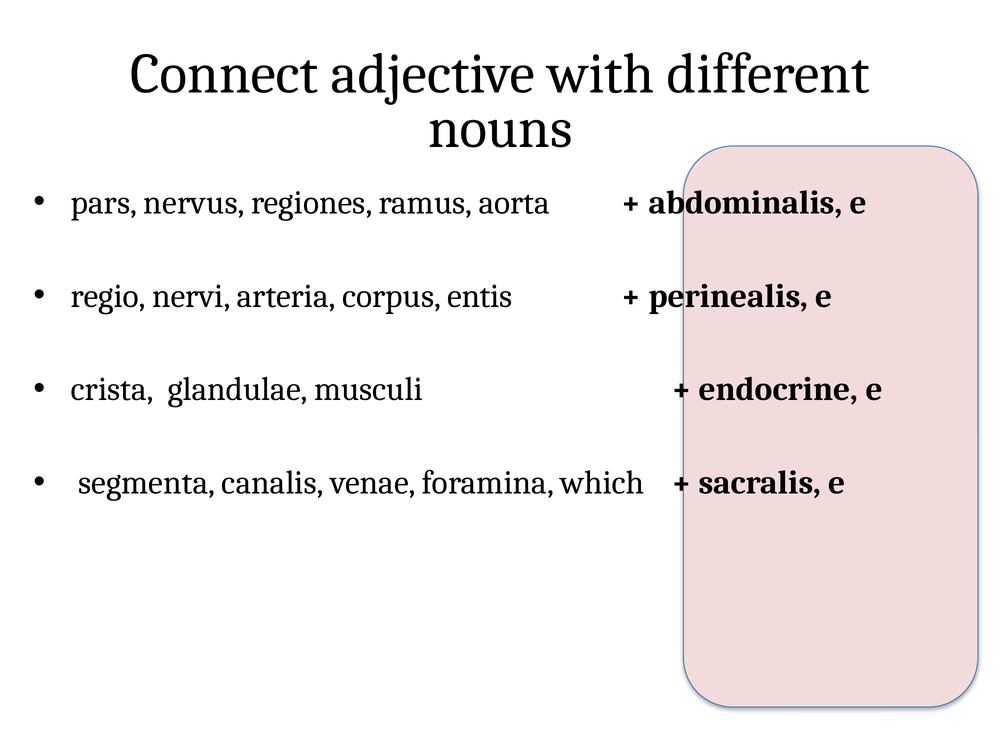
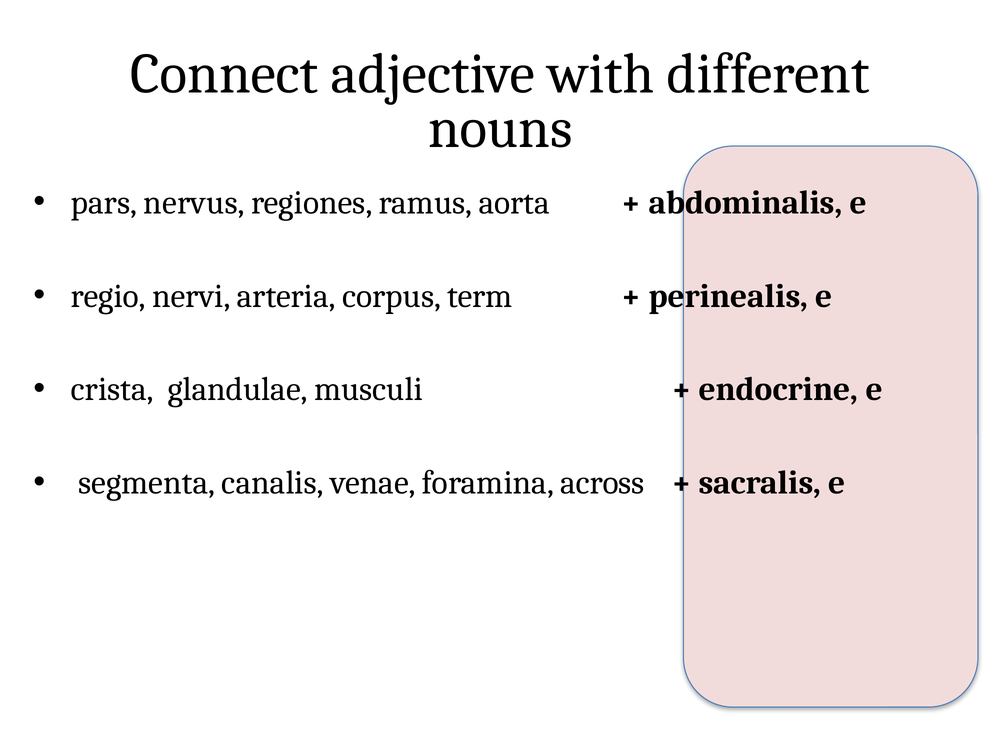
entis: entis -> term (480, 296)
which: which -> across (602, 483)
